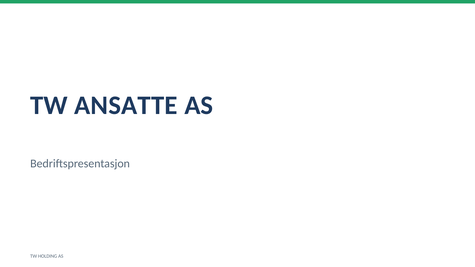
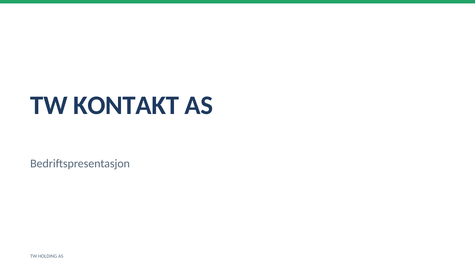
ANSATTE: ANSATTE -> KONTAKT (126, 105)
